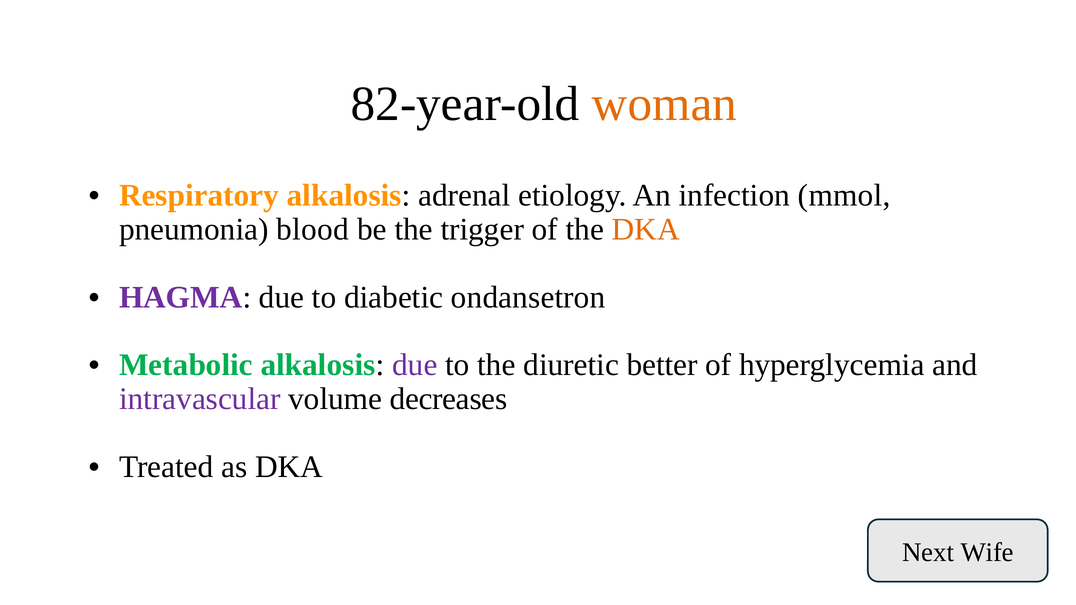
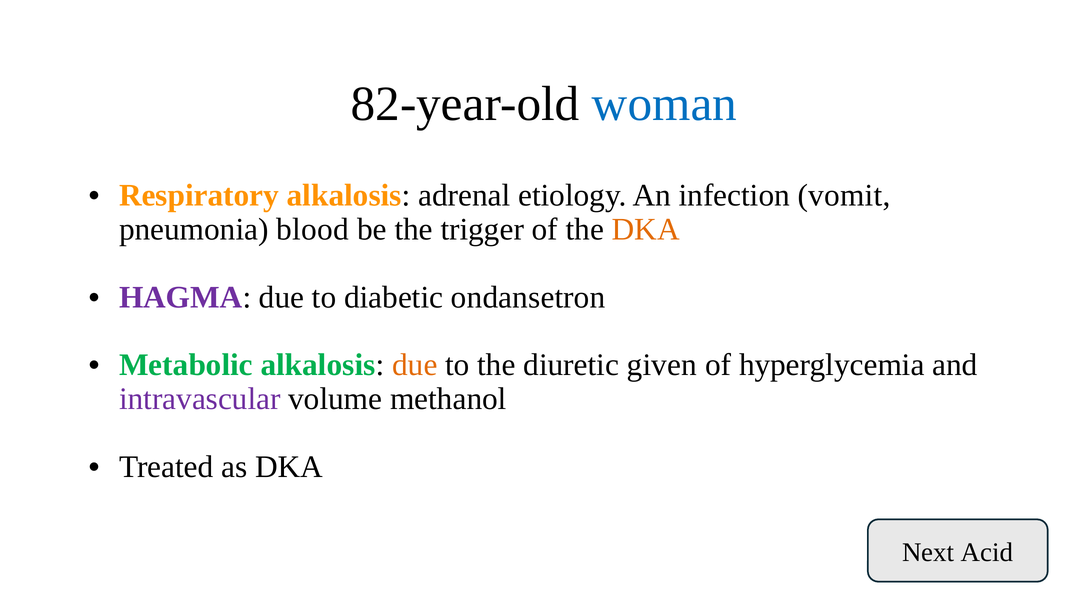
woman colour: orange -> blue (664, 104)
mmol: mmol -> vomit (844, 196)
due colour: purple -> orange (415, 365)
better: better -> given (662, 365)
decreases: decreases -> methanol (448, 399)
Wife: Wife -> Acid (987, 553)
